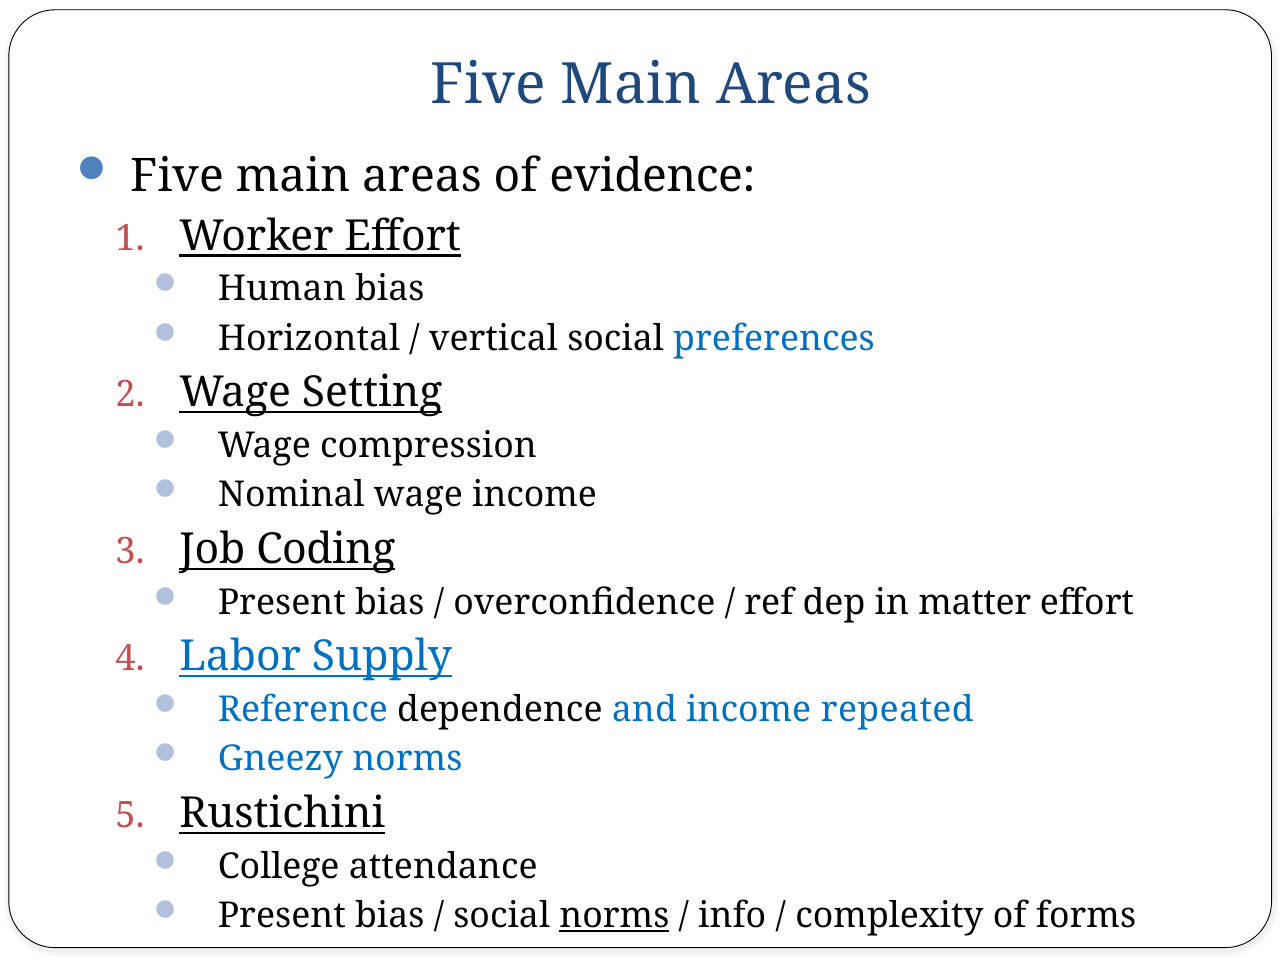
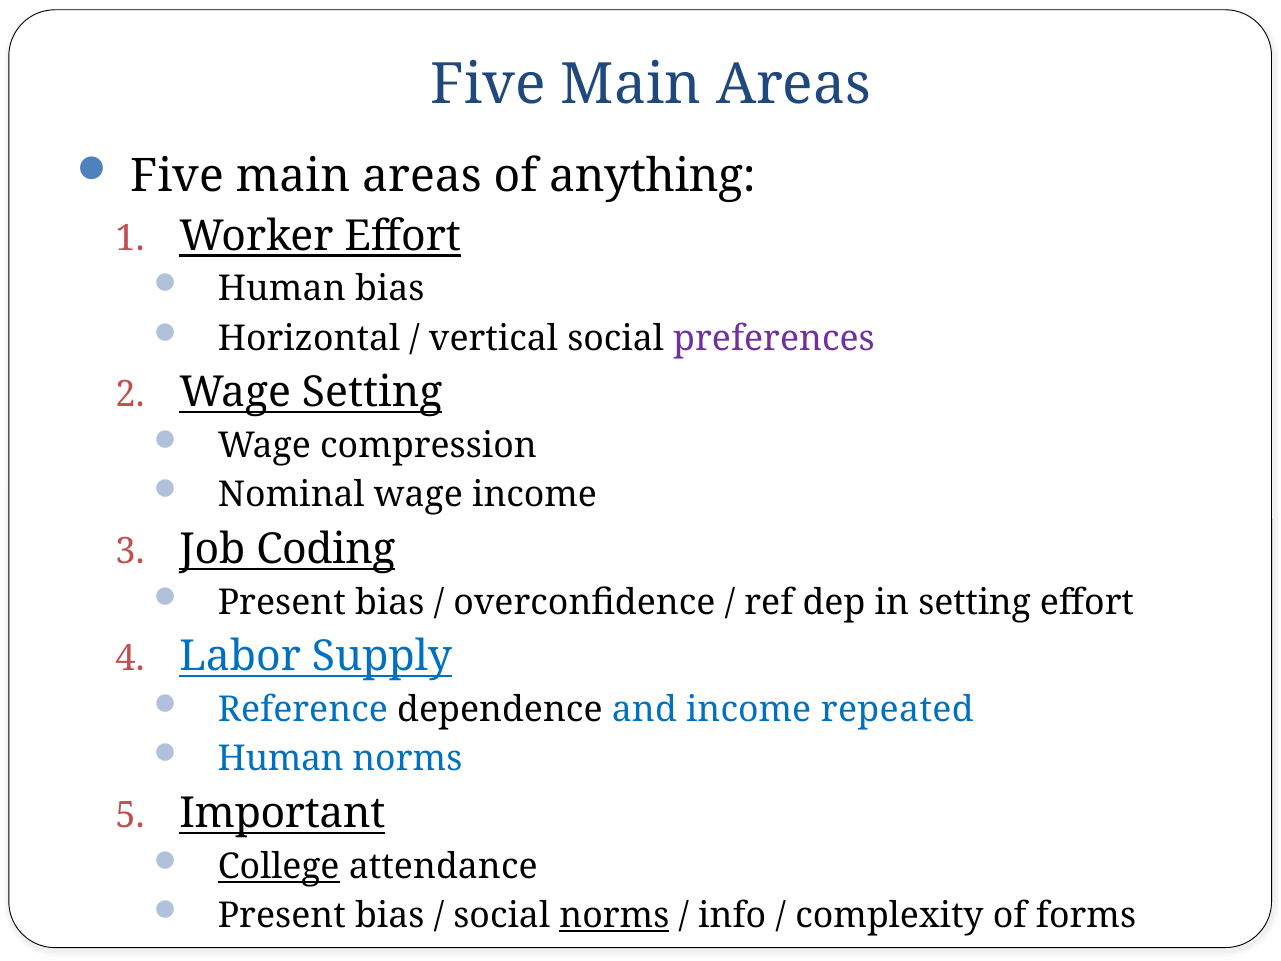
evidence: evidence -> anything (653, 176)
preferences colour: blue -> purple (774, 338)
in matter: matter -> setting (975, 602)
Gneezy: Gneezy -> Human (281, 759)
Rustichini: Rustichini -> Important (282, 813)
College underline: none -> present (279, 866)
